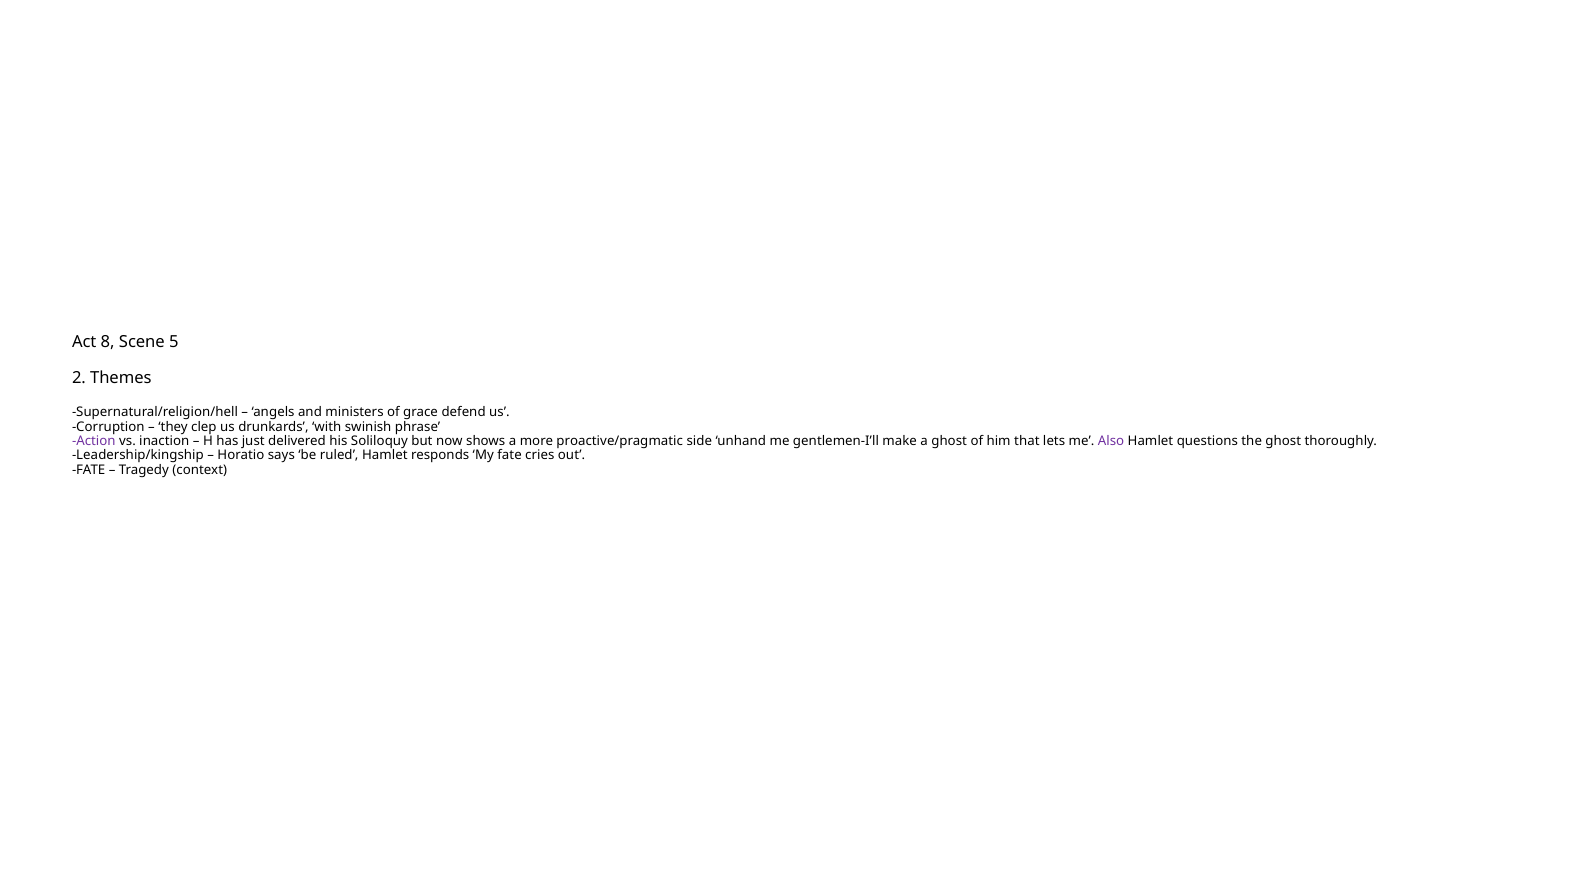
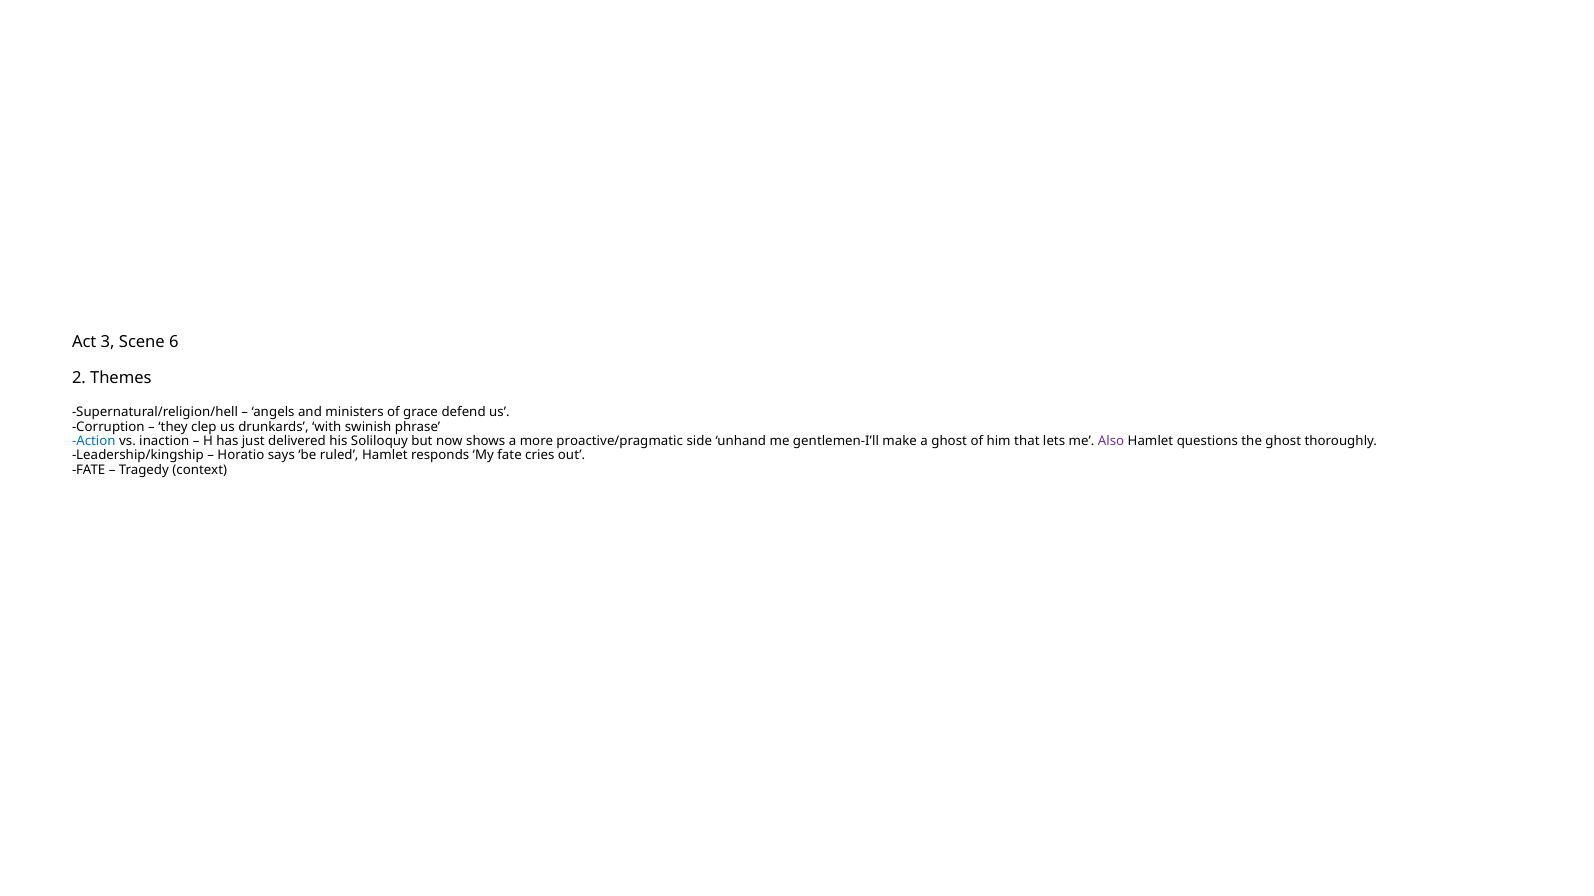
8: 8 -> 3 (108, 343)
5: 5 -> 6 (174, 343)
Action colour: purple -> blue (94, 441)
